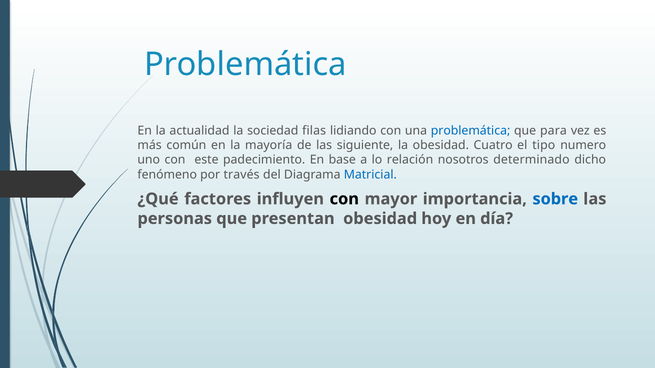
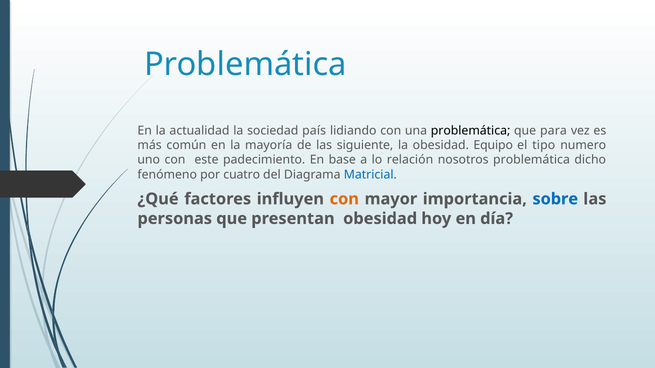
filas: filas -> país (314, 131)
problemática colour: blue -> black (471, 131)
Cuatro: Cuatro -> Equipo (493, 145)
nosotros determinado: determinado -> problemática (531, 160)
través: través -> cuatro (242, 175)
con colour: black -> orange (344, 199)
